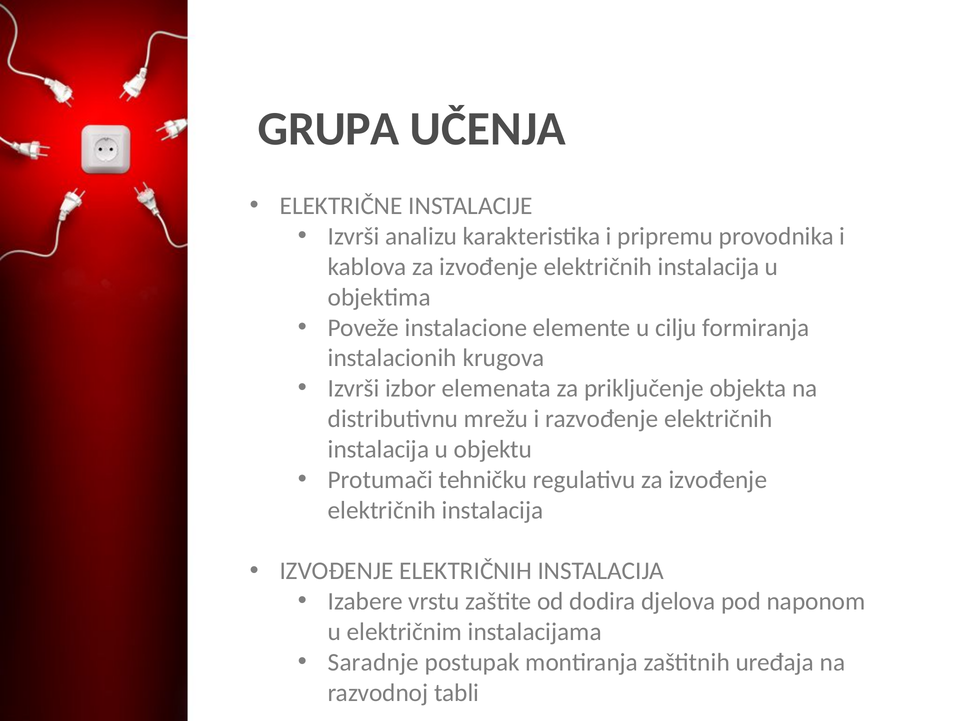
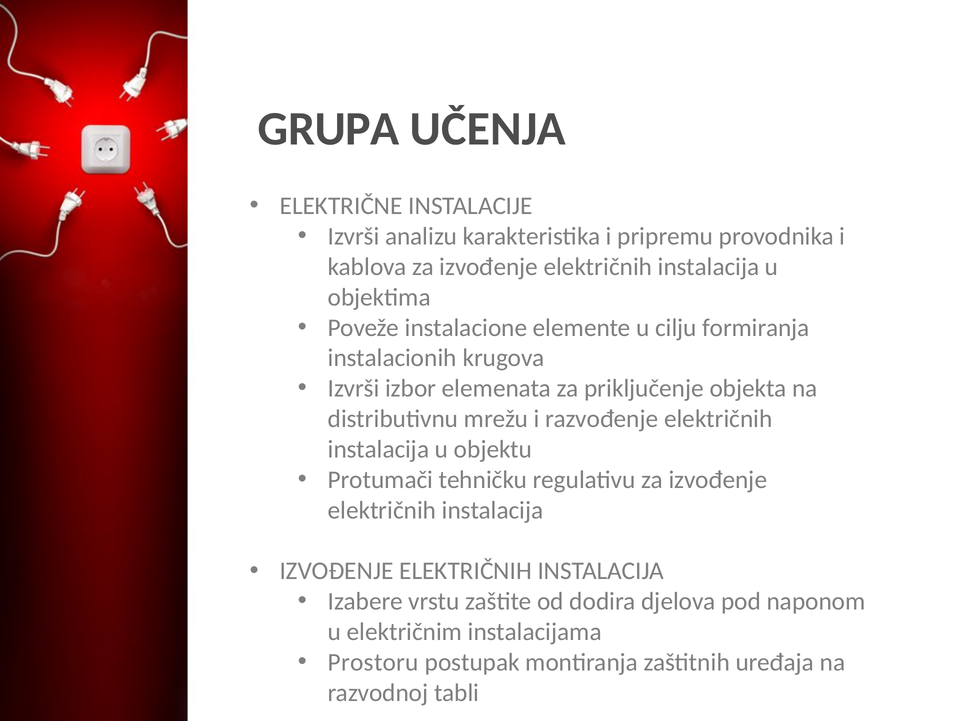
Saradnje: Saradnje -> Prostoru (373, 662)
